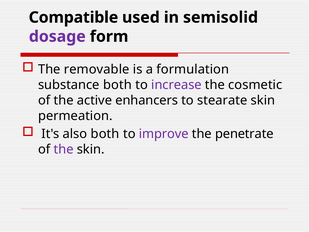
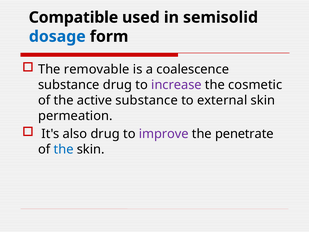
dosage colour: purple -> blue (57, 36)
formulation: formulation -> coalescence (193, 69)
substance both: both -> drug (117, 85)
active enhancers: enhancers -> substance (147, 100)
stearate: stearate -> external (222, 100)
also both: both -> drug (105, 134)
the colour: purple -> blue (64, 149)
